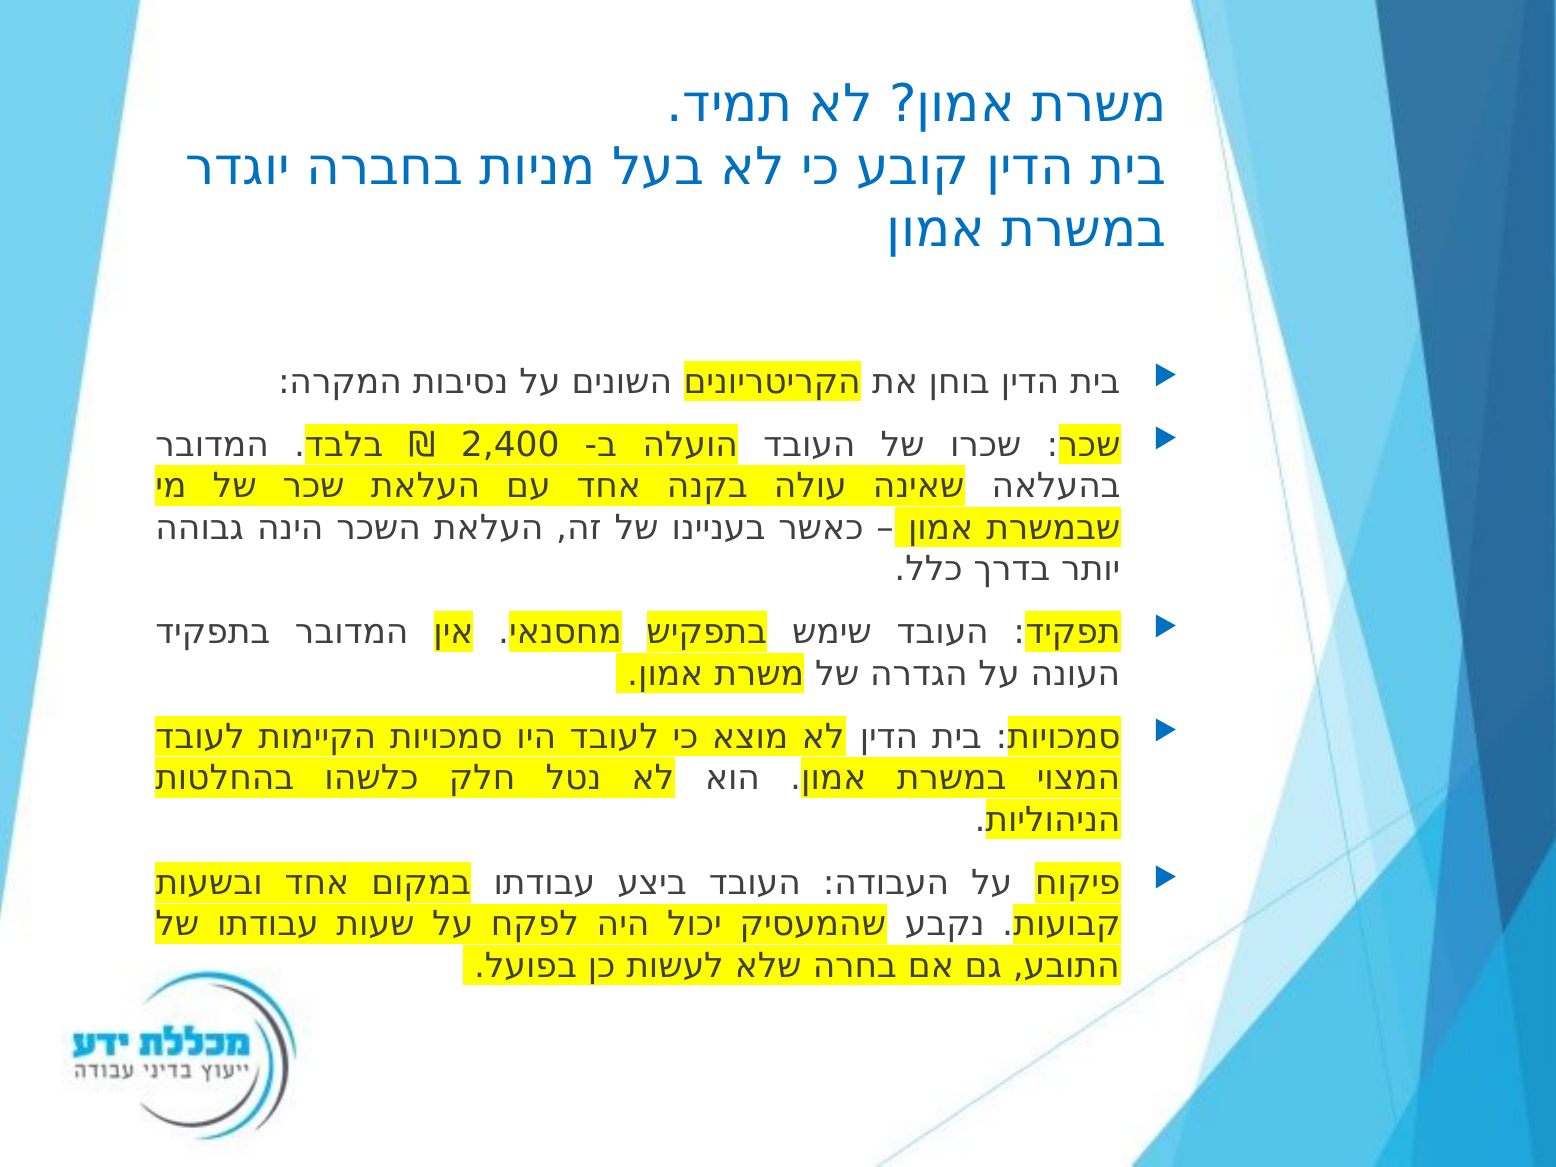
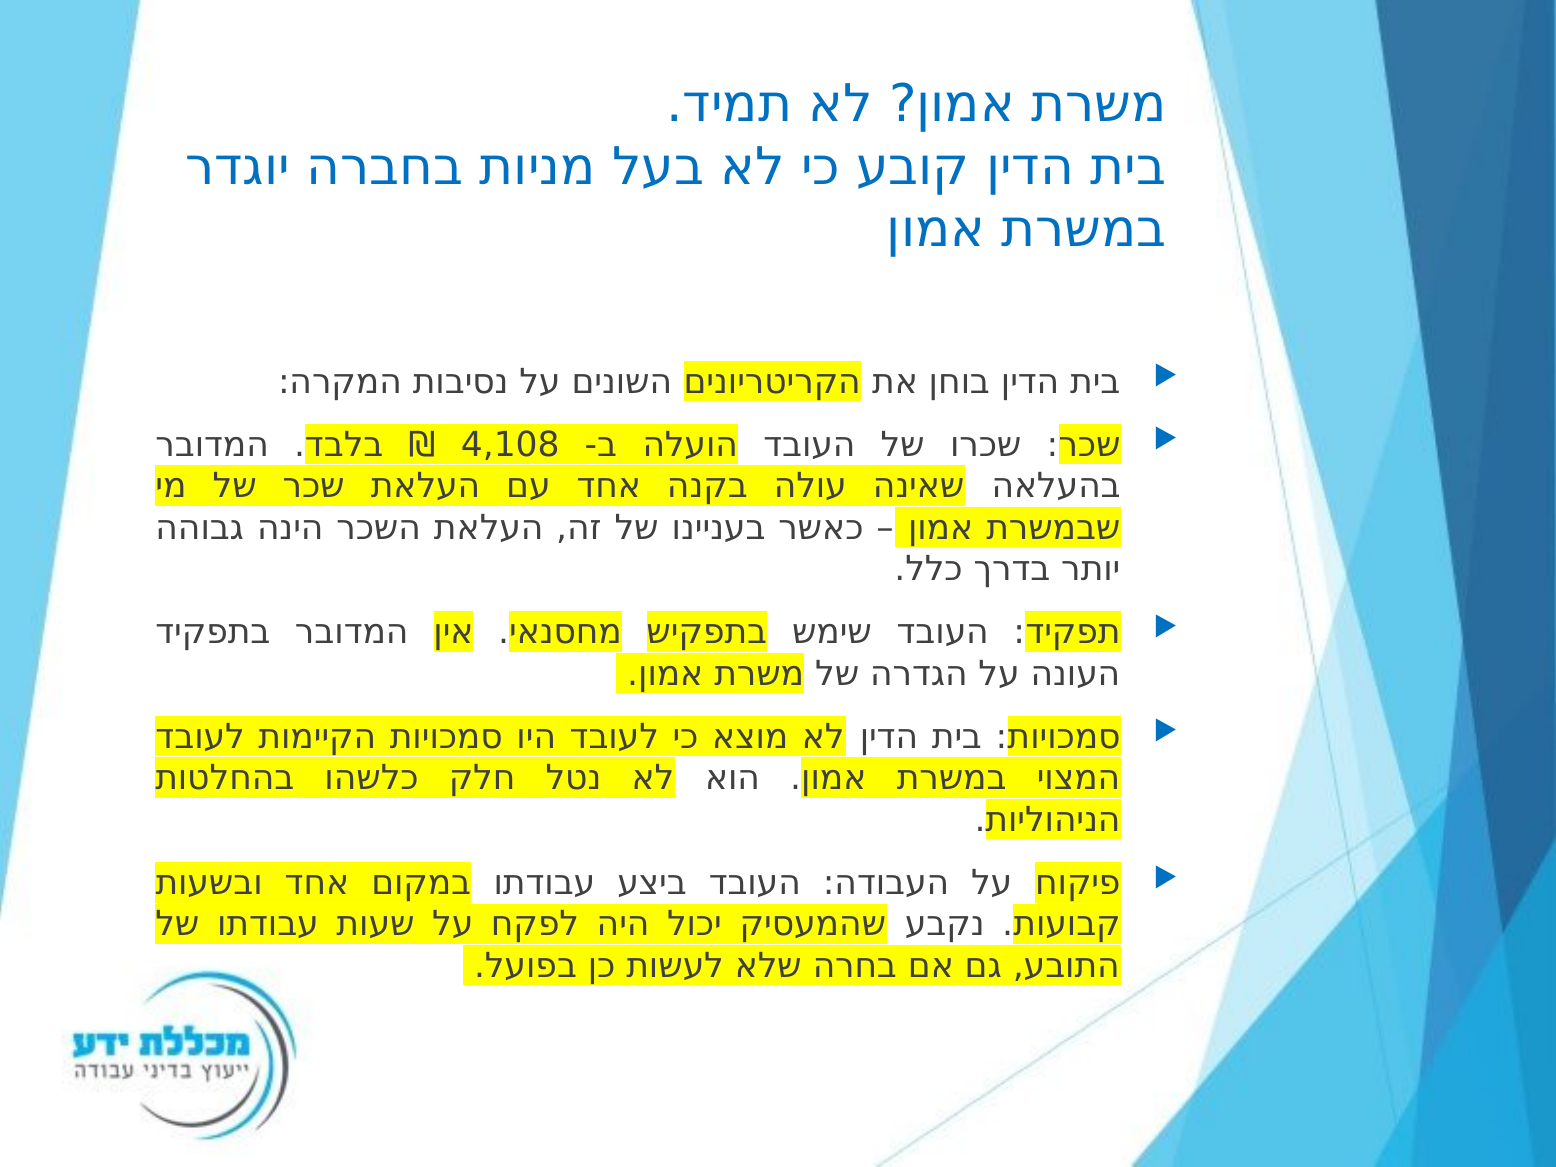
2,400: 2,400 -> 4,108 (510, 445)
